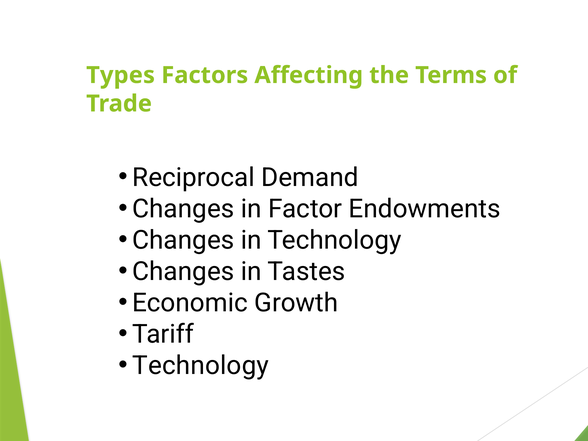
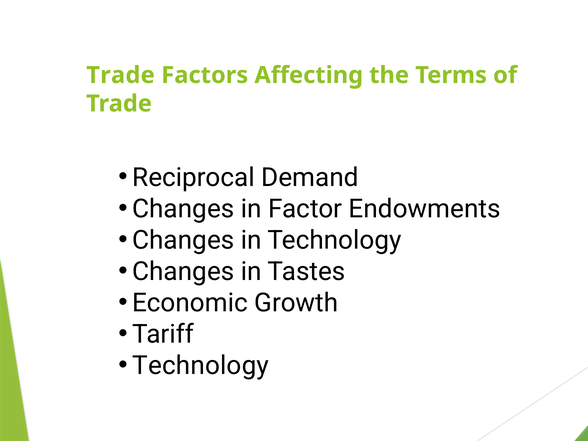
Types: Types -> Trade (121, 75)
